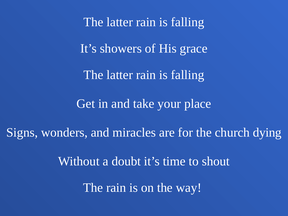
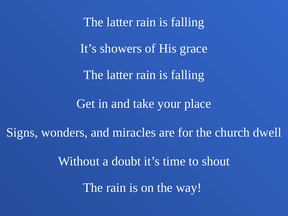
dying: dying -> dwell (267, 132)
